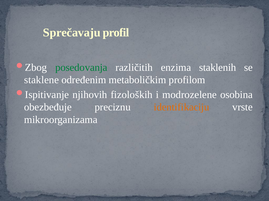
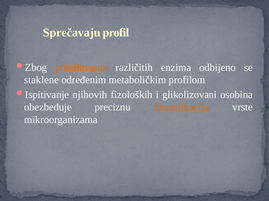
posedovanja colour: green -> orange (81, 68)
staklenih: staklenih -> odbijeno (218, 68)
modrozelene: modrozelene -> glikolizovani (190, 95)
